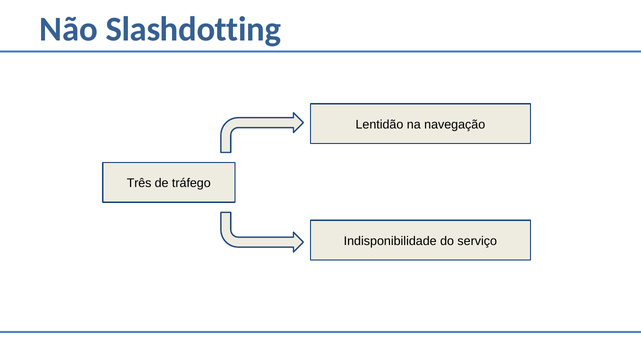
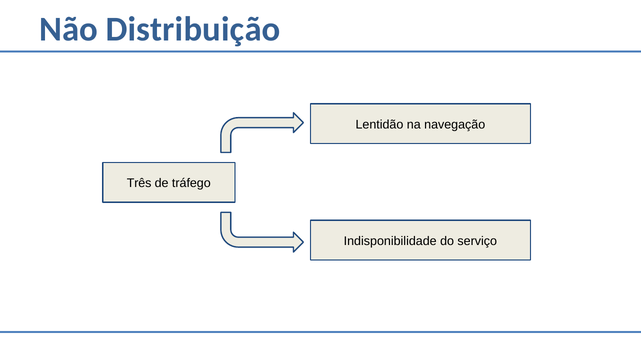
Slashdotting: Slashdotting -> Distribuição (193, 29)
